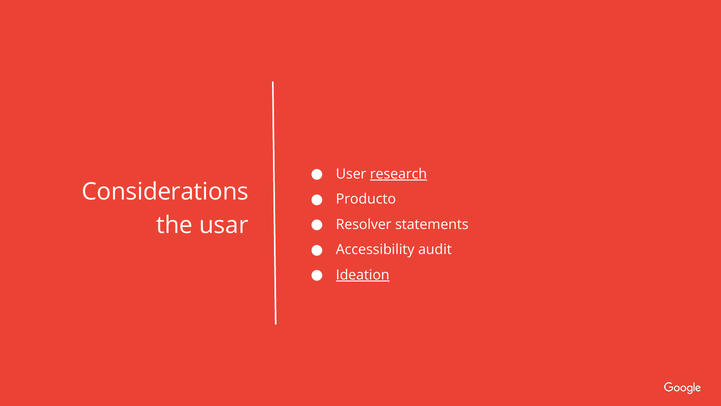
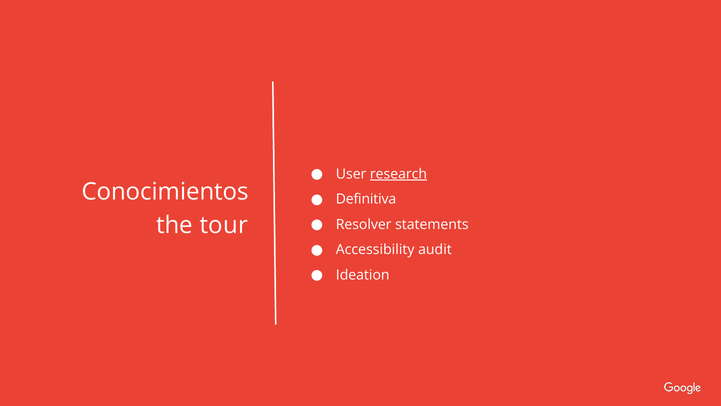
Considerations: Considerations -> Conocimientos (165, 192)
Producto: Producto -> Definitiva (366, 199)
usar: usar -> tour (224, 225)
Ideation underline: present -> none (363, 275)
